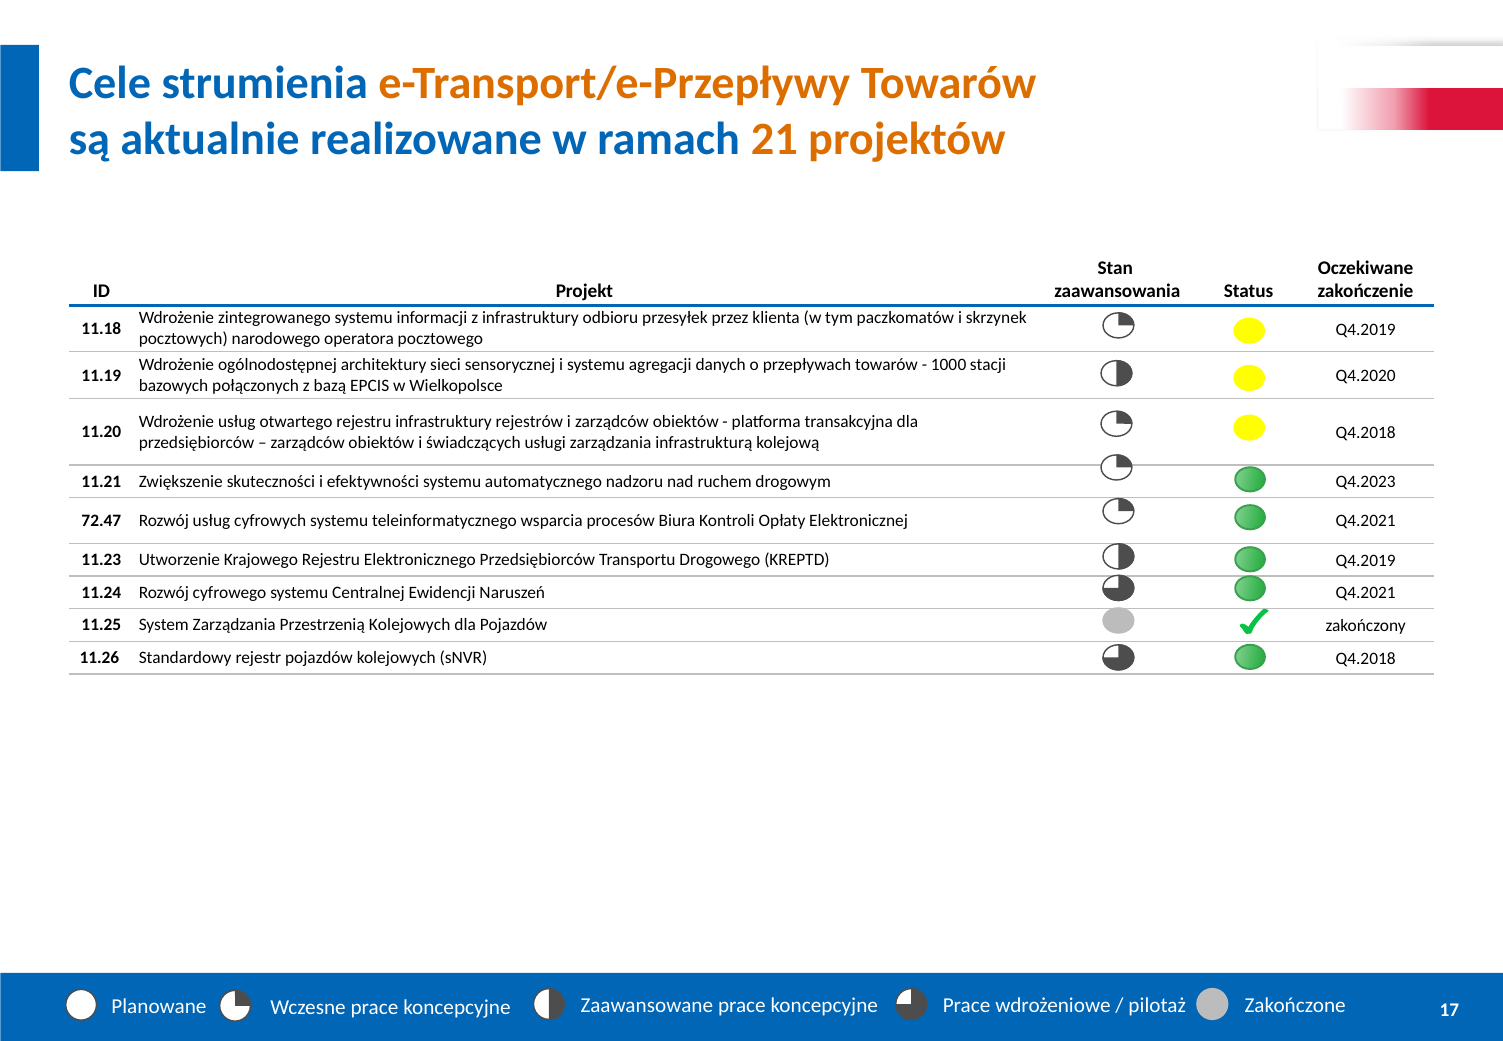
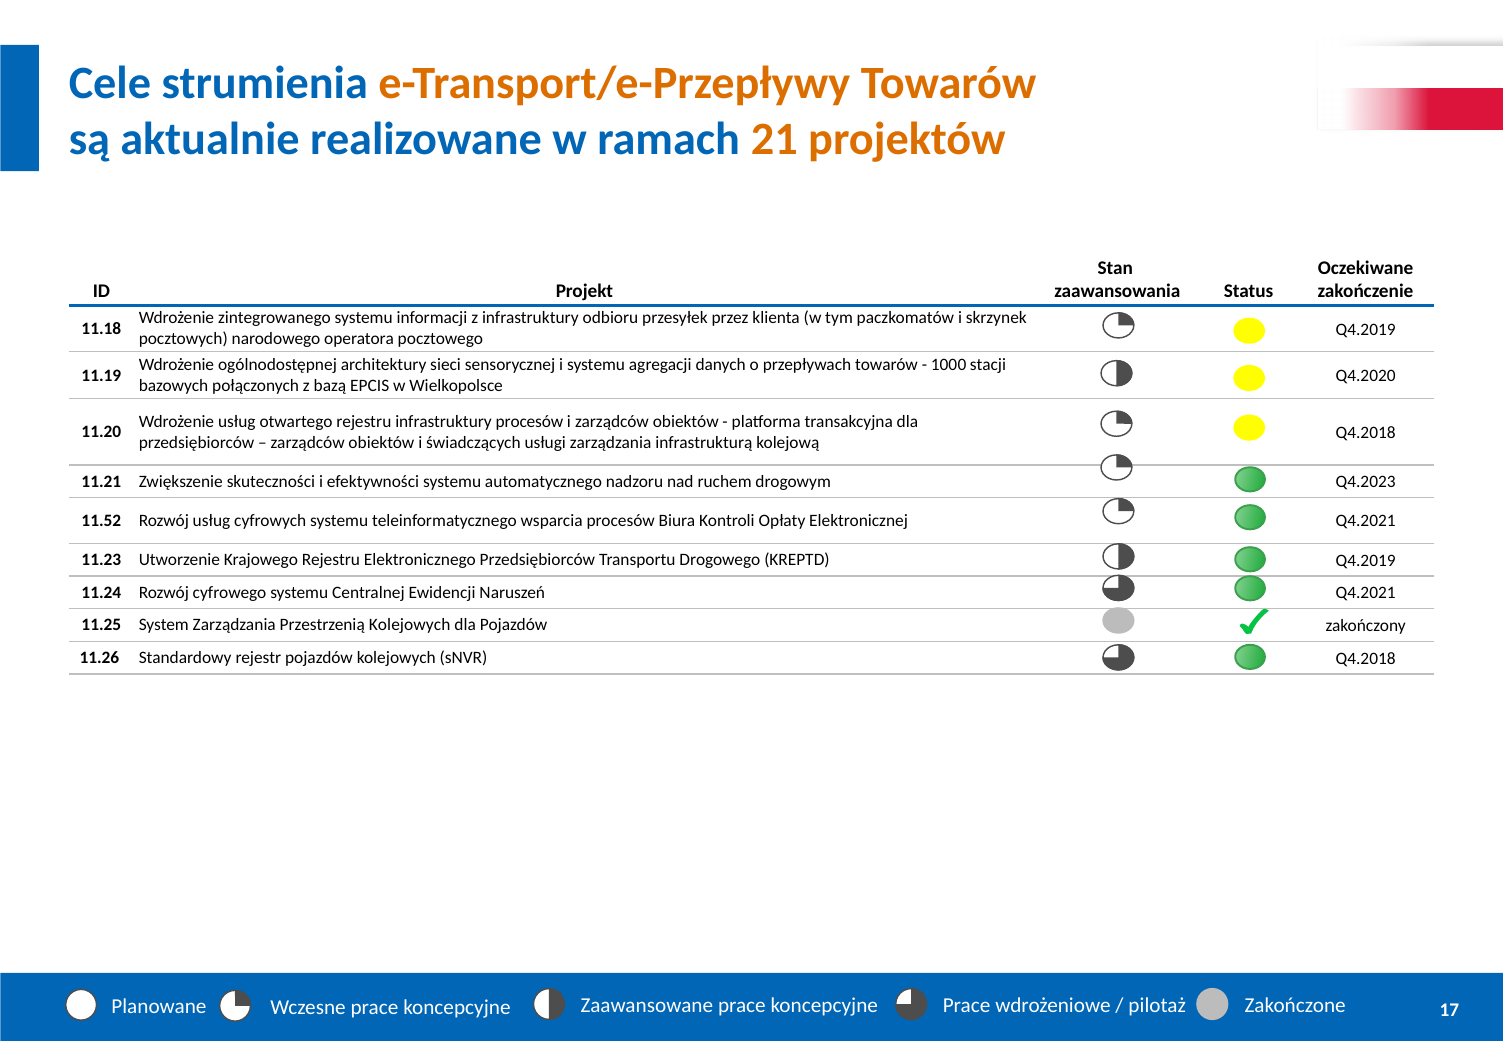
infrastruktury rejestrów: rejestrów -> procesów (529, 421)
72.47: 72.47 -> 11.52 (101, 520)
